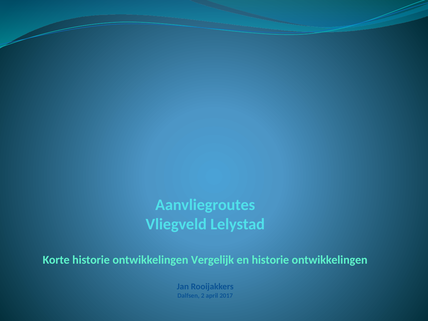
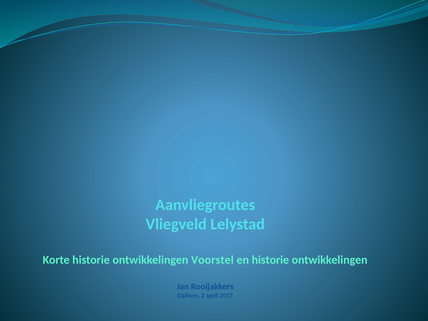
Vergelijk: Vergelijk -> Voorstel (212, 260)
